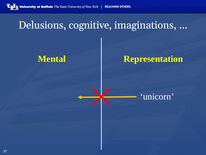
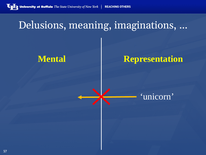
cognitive: cognitive -> meaning (90, 25)
